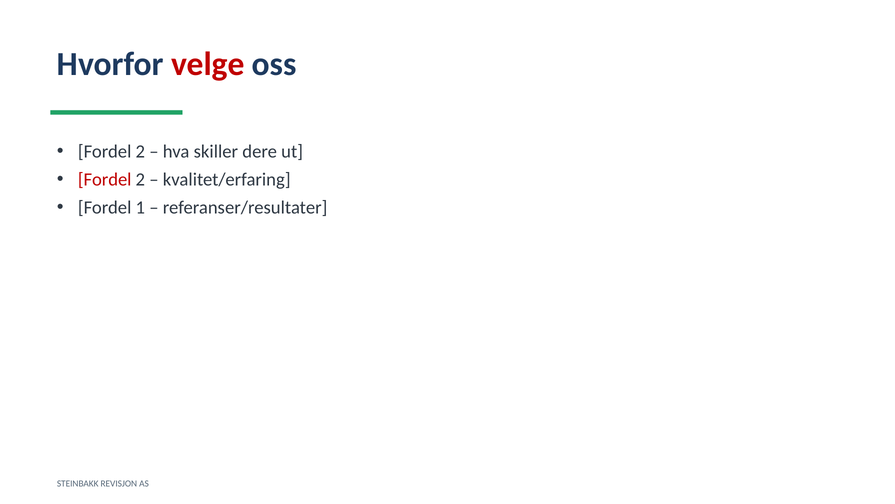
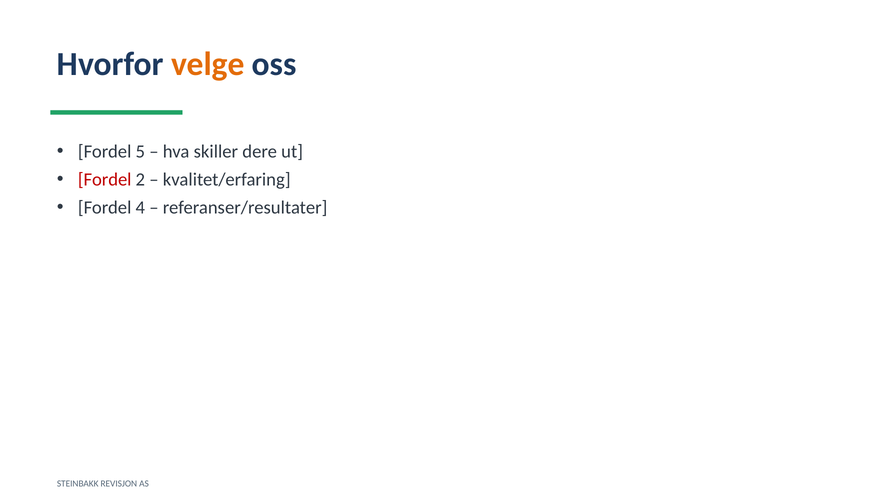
velge colour: red -> orange (208, 64)
2: 2 -> 5 (140, 152)
1: 1 -> 4 (140, 208)
